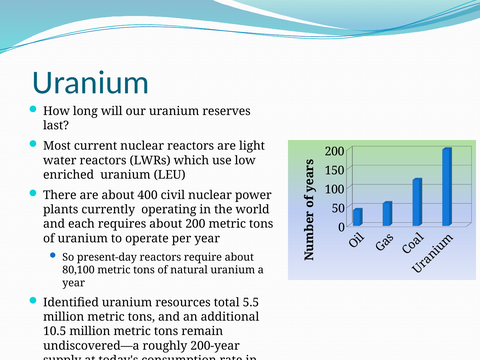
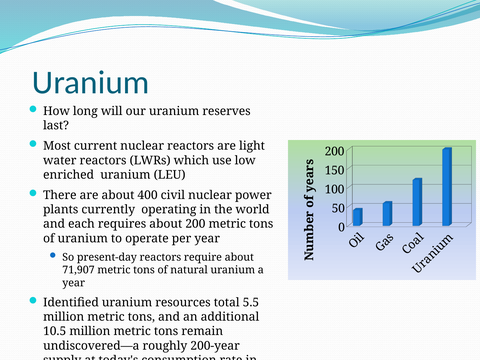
80,100: 80,100 -> 71,907 (78, 270)
